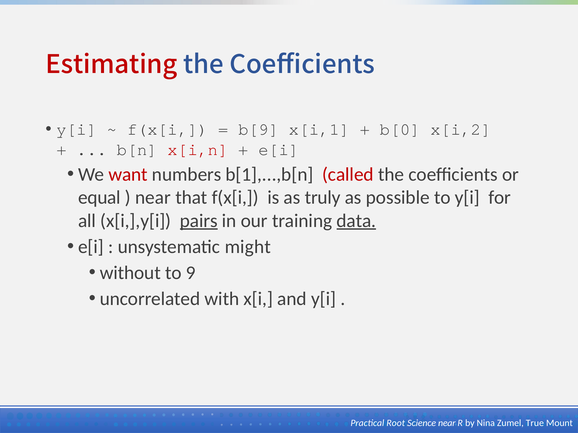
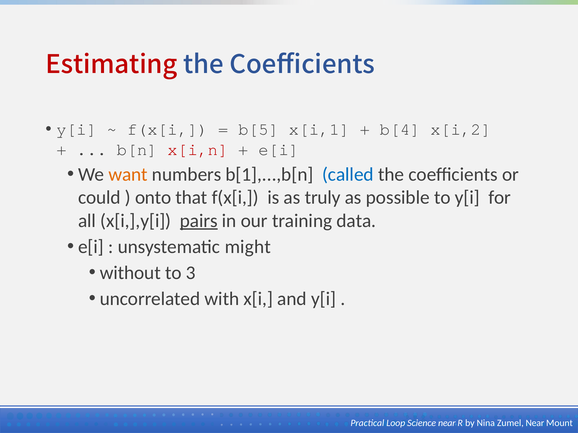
b[9: b[9 -> b[5 (259, 130)
b[0: b[0 -> b[4 (400, 130)
want colour: red -> orange (128, 175)
called colour: red -> blue (348, 175)
equal: equal -> could (99, 198)
near: near -> onto (153, 198)
data underline: present -> none (356, 221)
9: 9 -> 3 (191, 273)
Root: Root -> Loop (396, 423)
Zumel True: True -> Near (535, 423)
